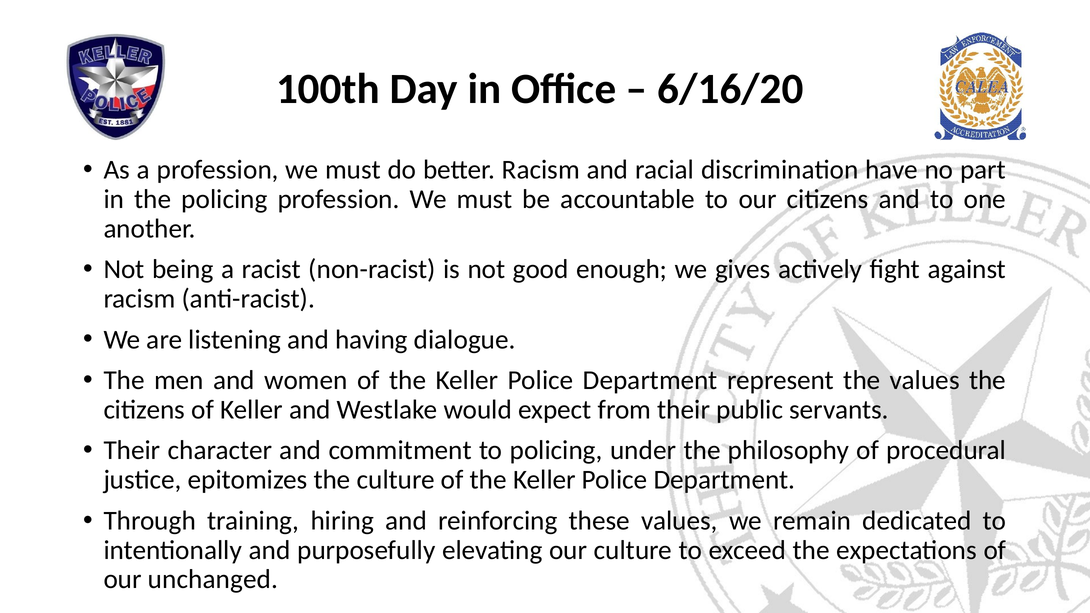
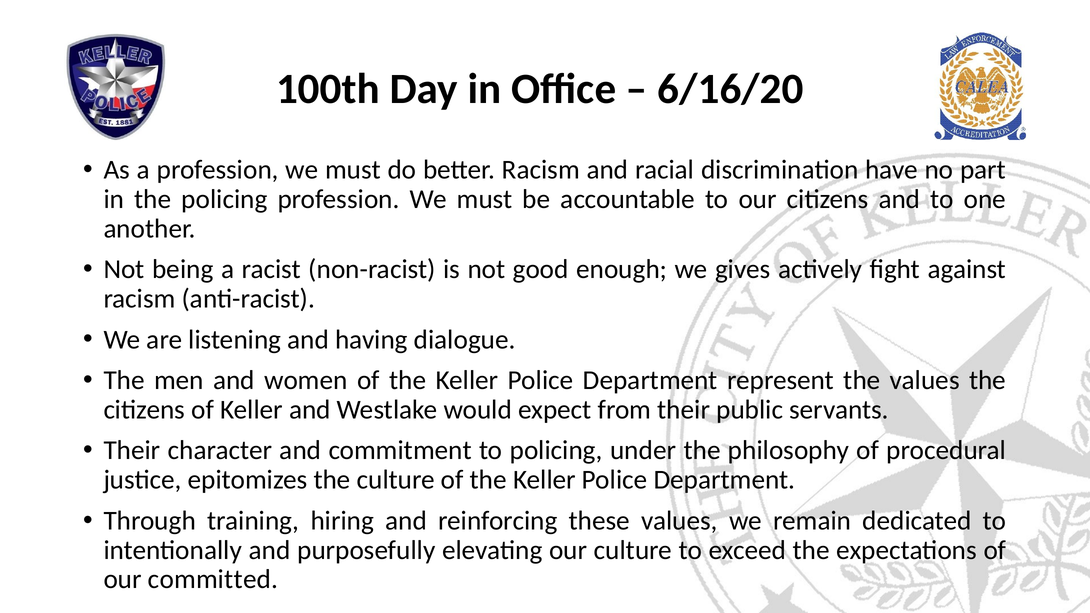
unchanged: unchanged -> committed (213, 580)
